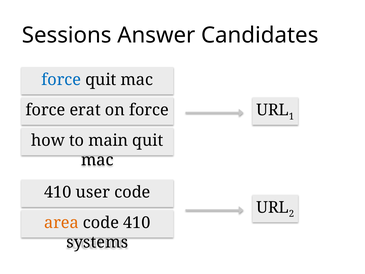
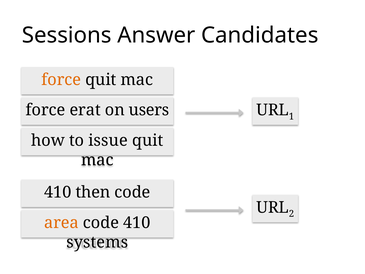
force colour: blue -> orange (61, 80)
on force: force -> users (149, 110)
main: main -> issue (108, 140)
user: user -> then (93, 192)
